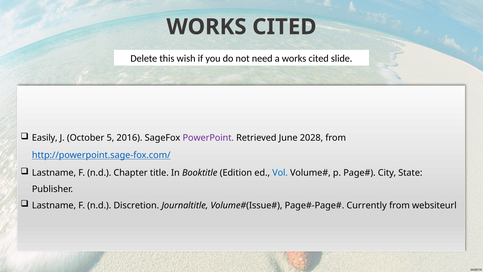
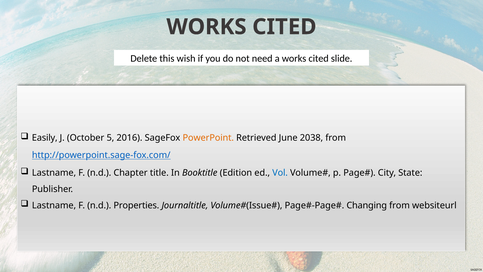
PowerPoint colour: purple -> orange (208, 138)
2028: 2028 -> 2038 (311, 138)
Discretion: Discretion -> Properties (136, 205)
Currently: Currently -> Changing (367, 205)
